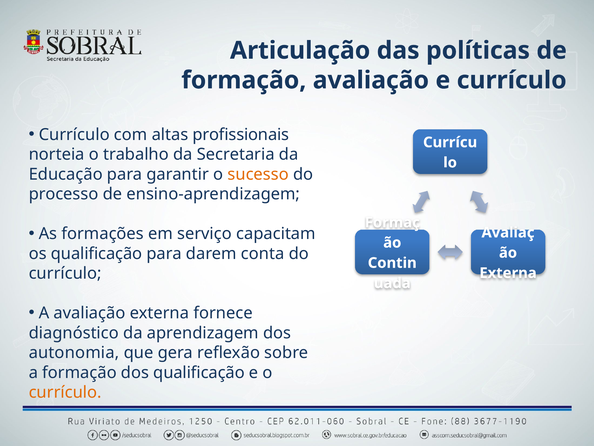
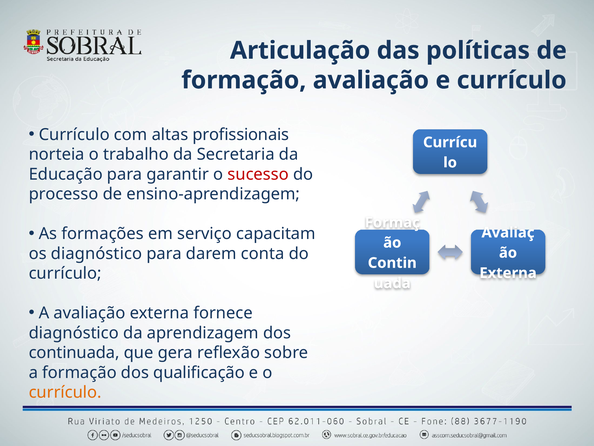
sucesso colour: orange -> red (258, 174)
os qualificação: qualificação -> diagnóstico (96, 253)
autonomia: autonomia -> continuada (74, 352)
